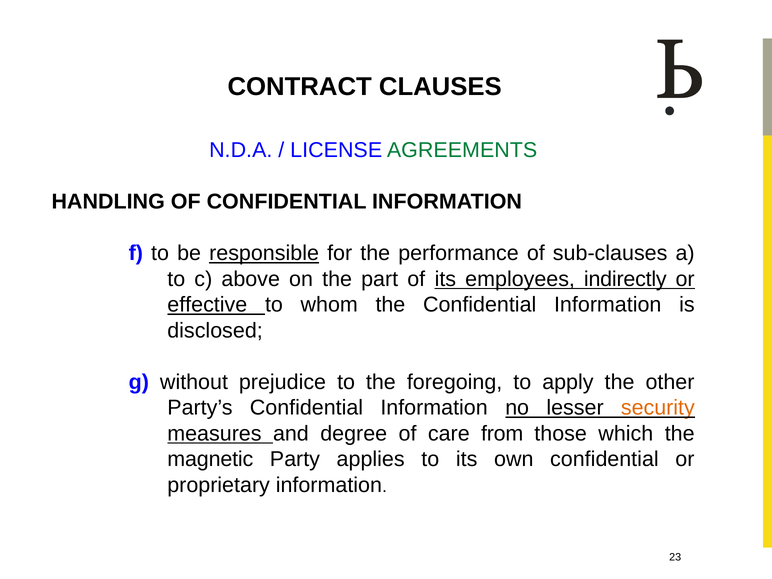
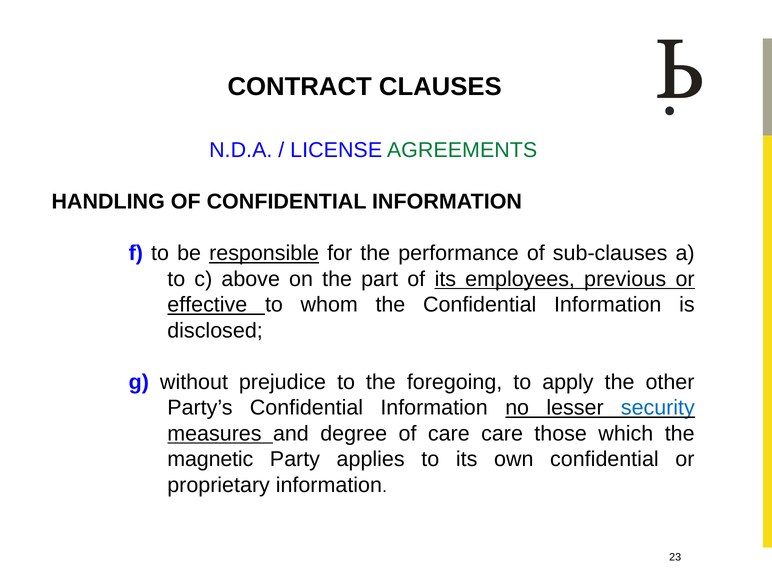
indirectly: indirectly -> previous (625, 279)
security colour: orange -> blue (658, 408)
care from: from -> care (502, 433)
